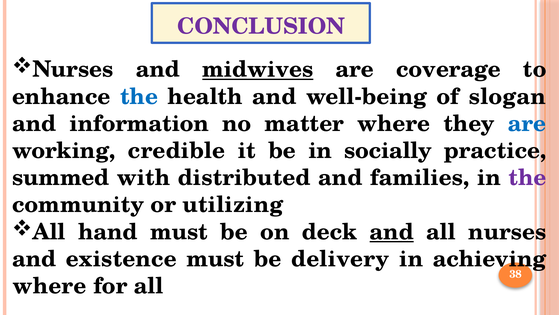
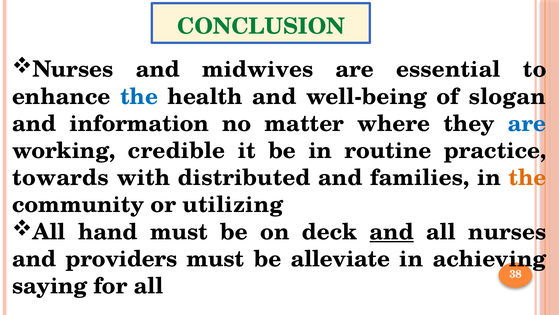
CONCLUSION colour: purple -> green (261, 26)
midwives underline: present -> none (258, 69)
coverage: coverage -> essential (448, 69)
socially: socially -> routine (388, 150)
summed: summed -> towards (61, 177)
the colour: purple -> orange (528, 177)
existence: existence -> providers (121, 259)
delivery: delivery -> alleviate (340, 259)
where: where -> saying (50, 286)
